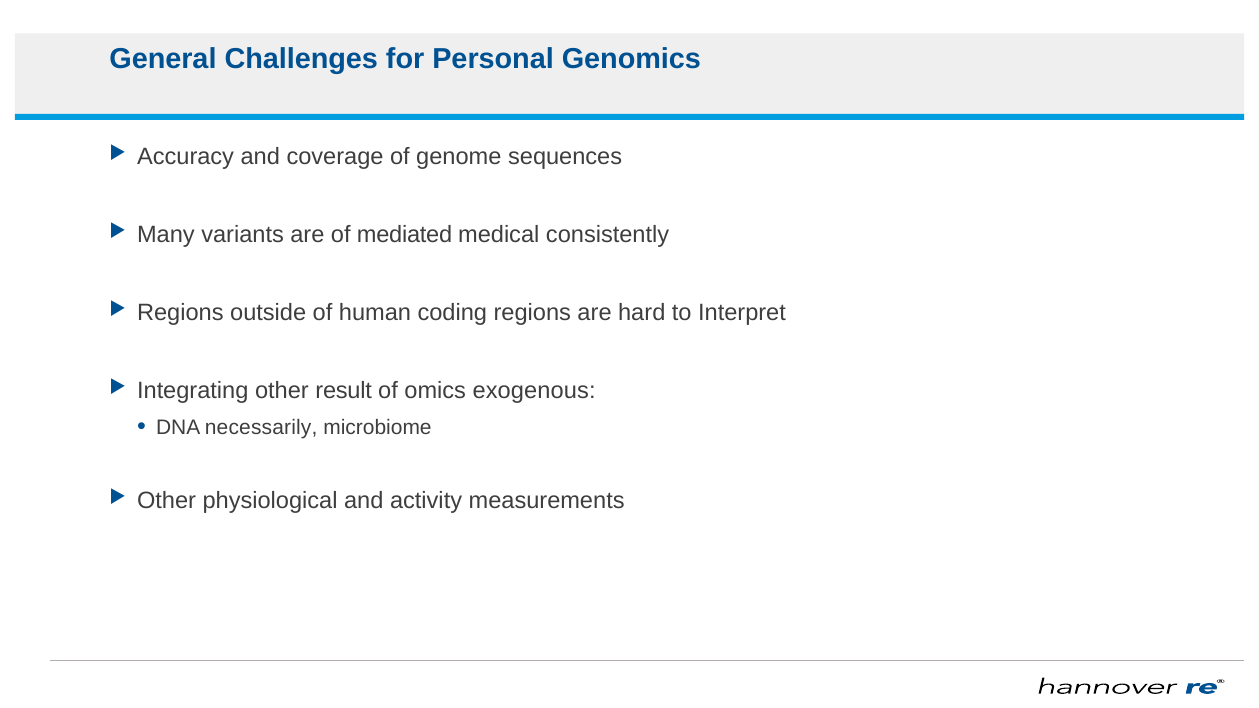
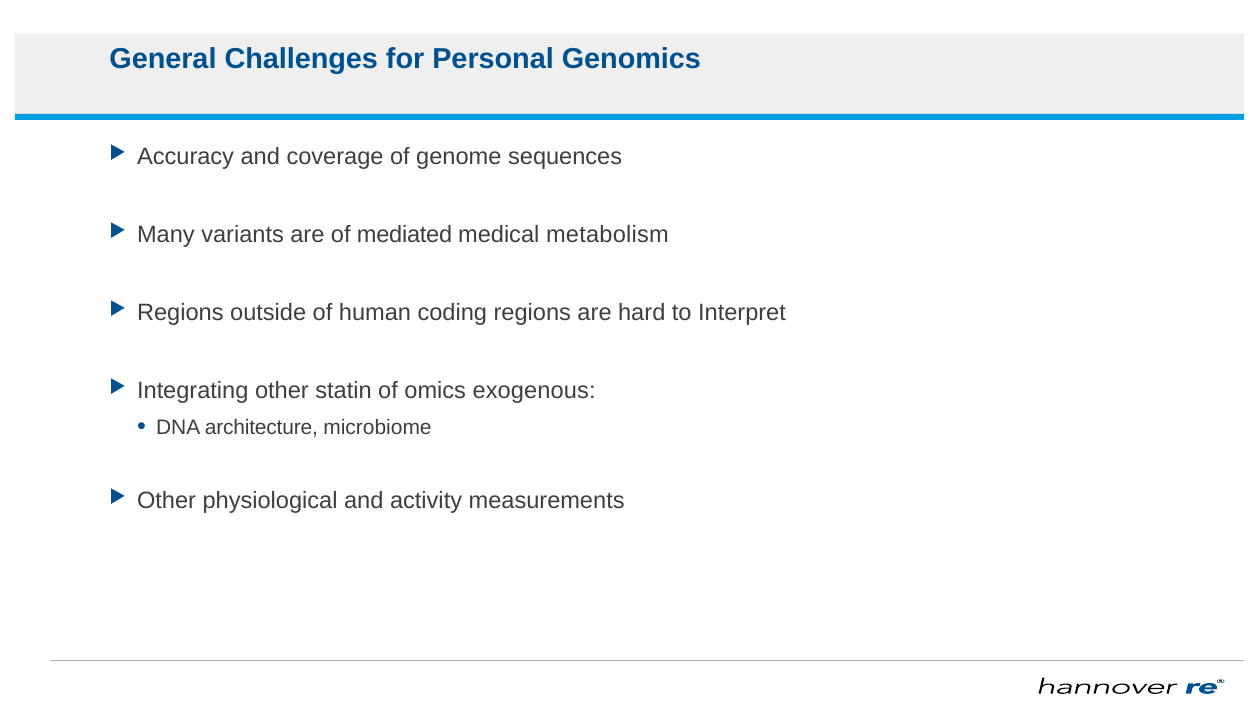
consistently: consistently -> metabolism (607, 234)
result: result -> statin (344, 390)
necessarily: necessarily -> architecture (261, 427)
